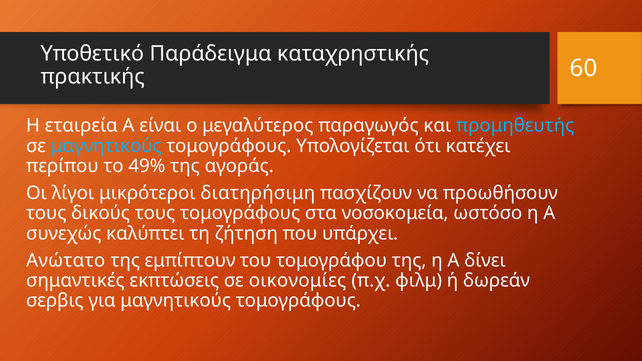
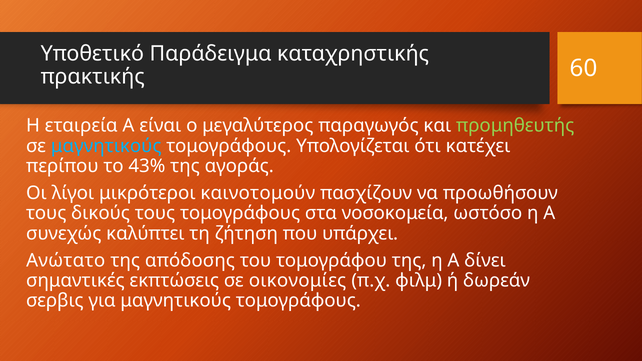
προμηθευτής colour: light blue -> light green (515, 126)
49%: 49% -> 43% (147, 166)
διατηρήσιμη: διατηρήσιμη -> καινοτομούν (258, 193)
εμπίπτουν: εμπίπτουν -> απόδοσης (190, 260)
